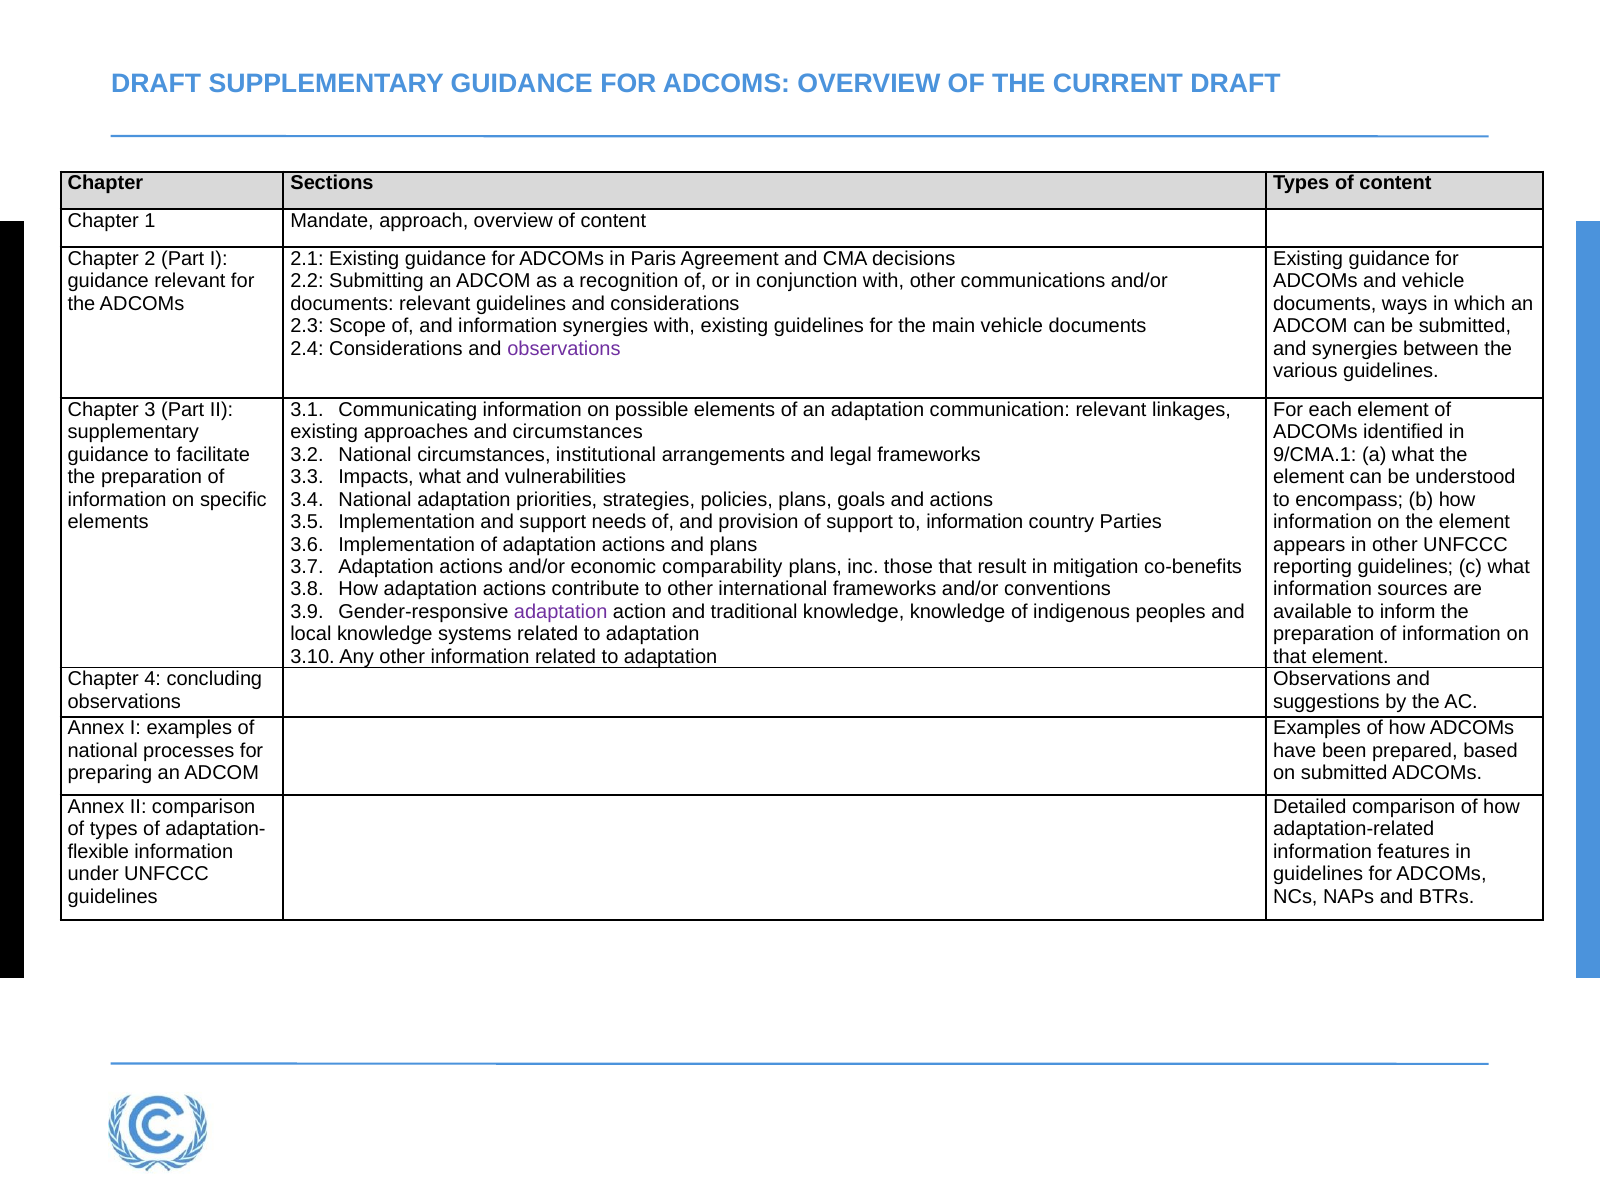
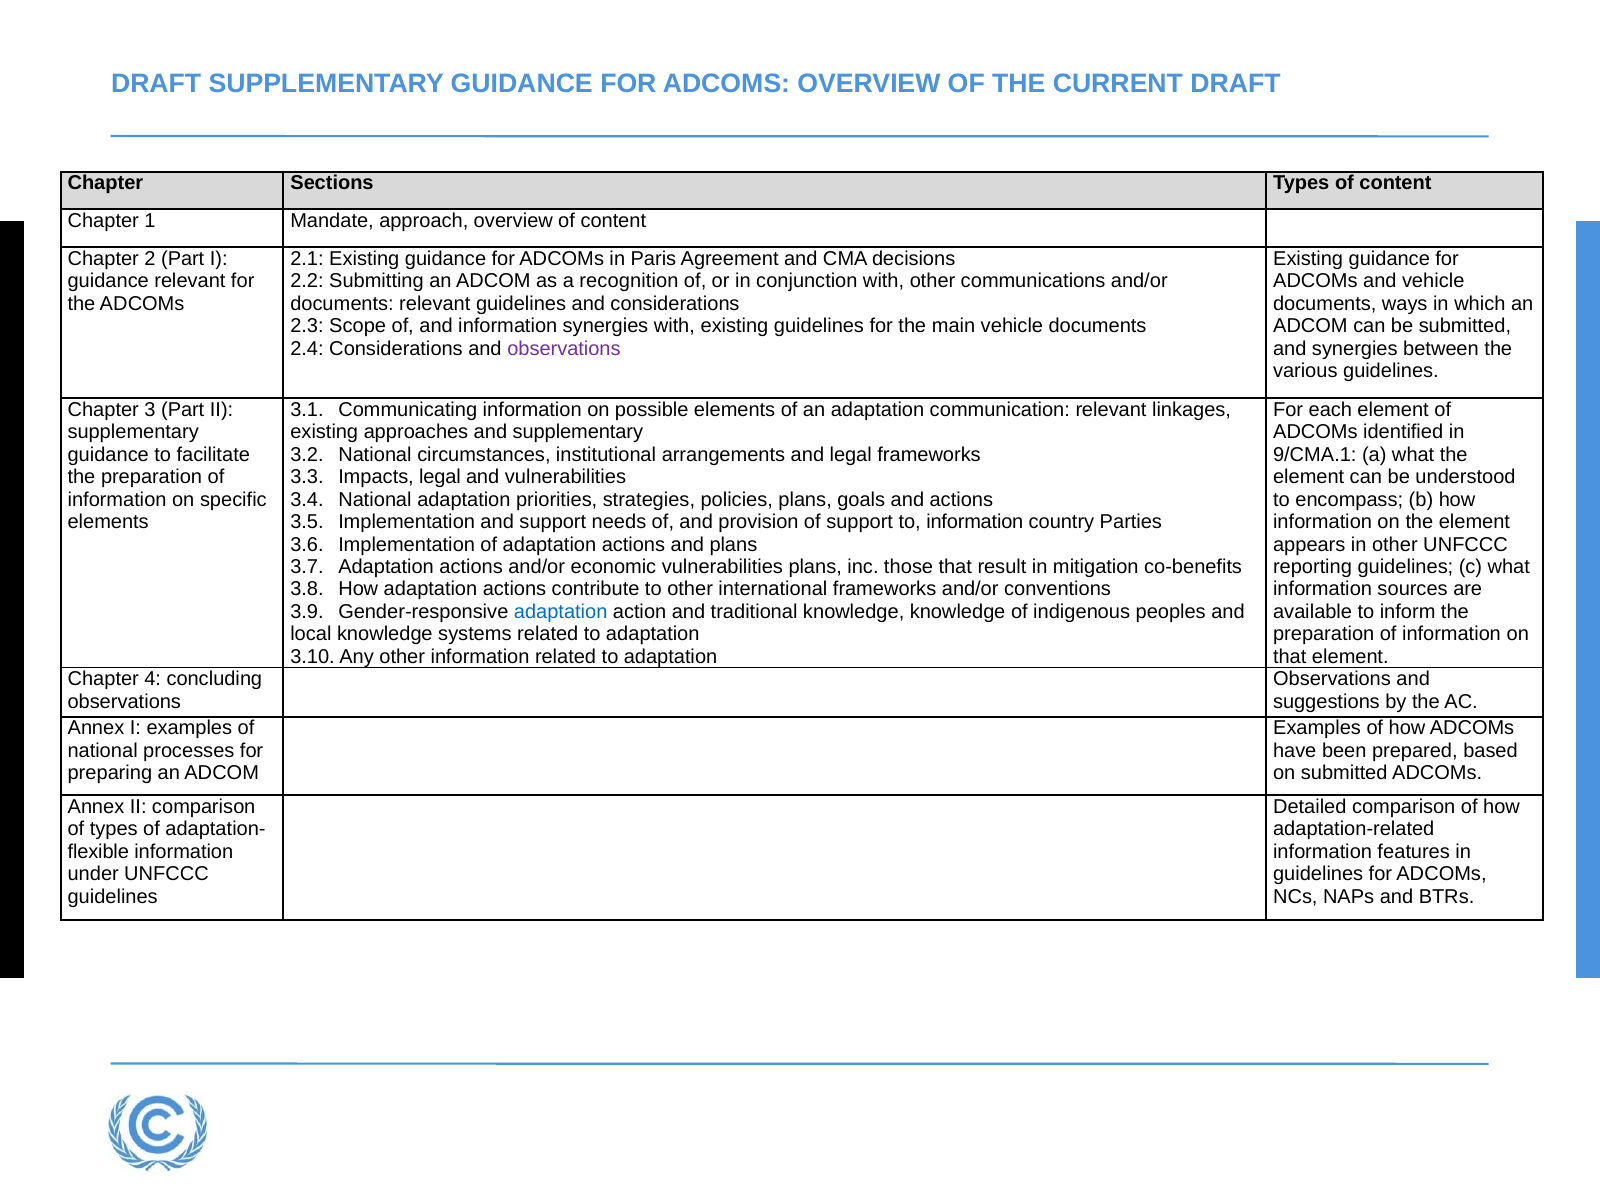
and circumstances: circumstances -> supplementary (578, 432)
Impacts what: what -> legal (440, 477)
economic comparability: comparability -> vulnerabilities (722, 567)
adaptation colour: purple -> blue (561, 612)
